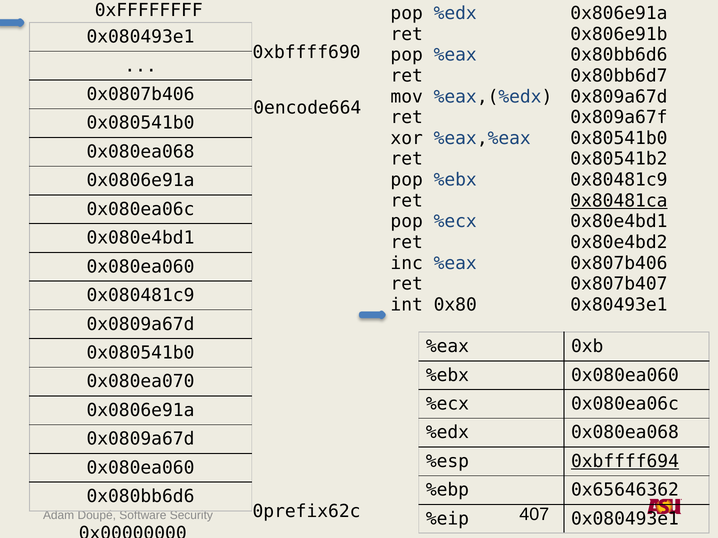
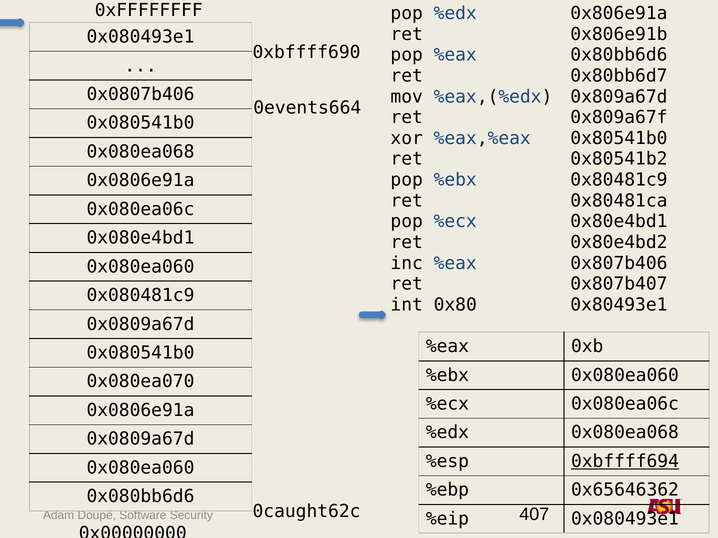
0encode664: 0encode664 -> 0events664 (307, 108)
0x80481ca underline: present -> none (619, 201)
0prefix62c: 0prefix62c -> 0caught62c (307, 512)
